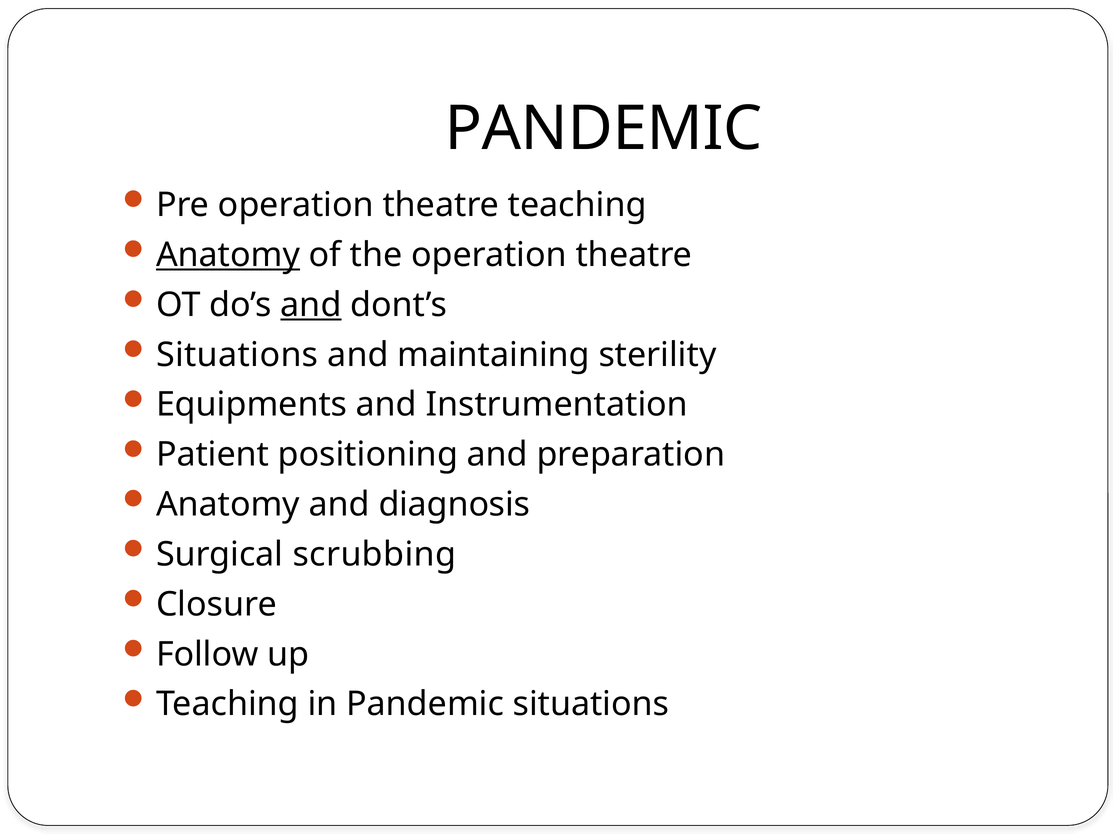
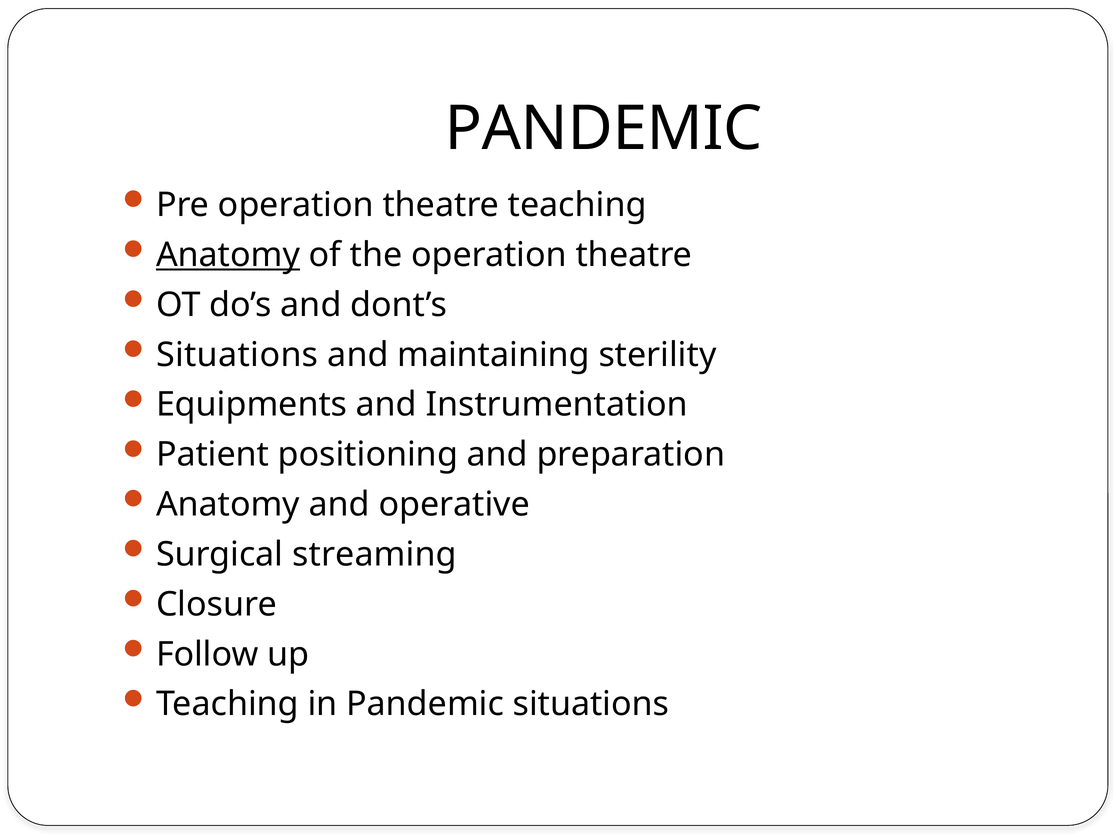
and underline: present -> none (311, 305)
diagnosis: diagnosis -> operative (454, 505)
scrubbing: scrubbing -> streaming (375, 554)
